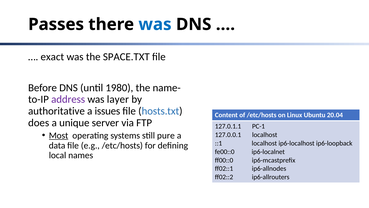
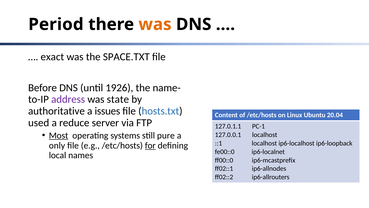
Passes: Passes -> Period (56, 24)
was colour: blue -> orange (155, 24)
1980: 1980 -> 1926 (119, 88)
layer: layer -> state (118, 99)
does: does -> used (39, 122)
unique: unique -> reduce (74, 122)
data: data -> only (57, 145)
for underline: none -> present (150, 145)
